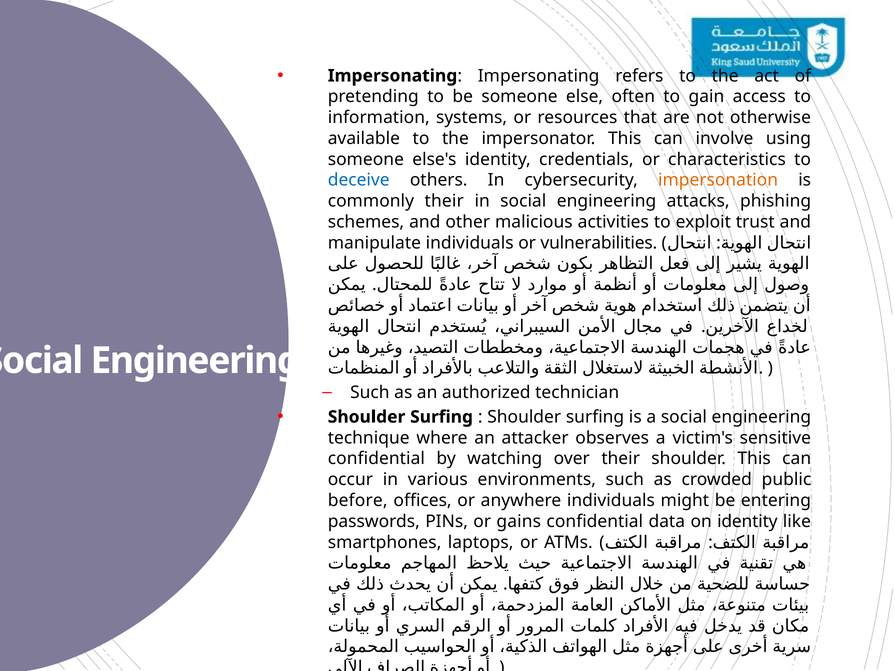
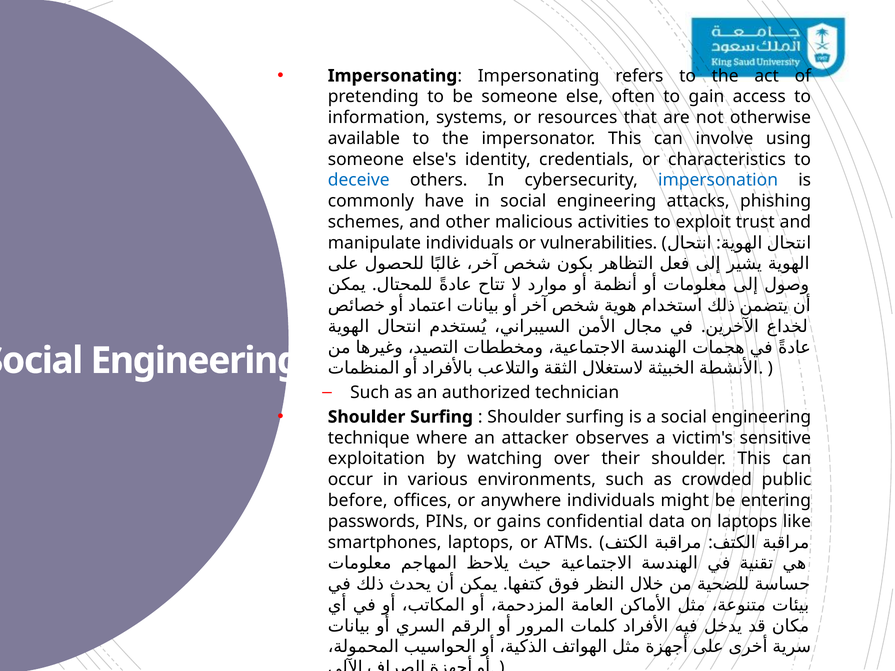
impersonation colour: orange -> blue (718, 180)
commonly their: their -> have (444, 201)
confidential: confidential -> exploitation (376, 459)
on identity: identity -> laptops (747, 522)
